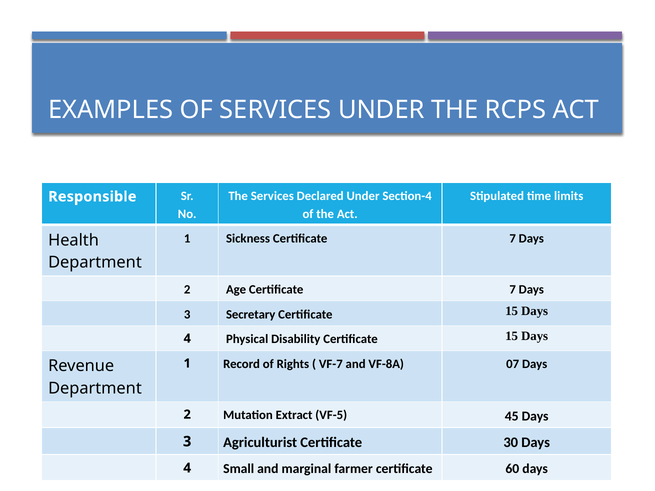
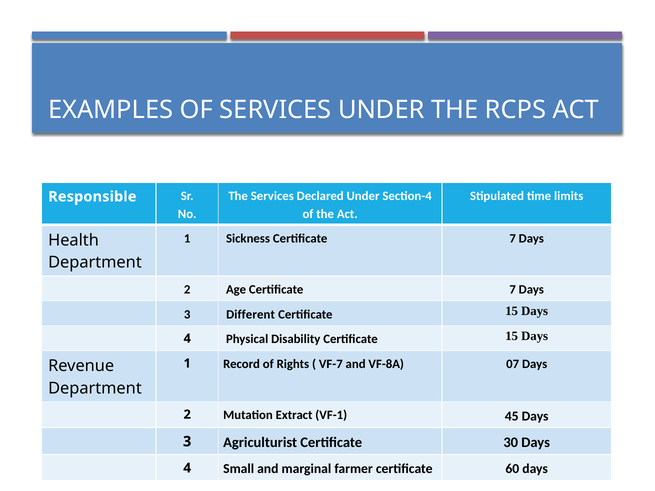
Secretary: Secretary -> Different (251, 315)
VF-5: VF-5 -> VF-1 (331, 415)
